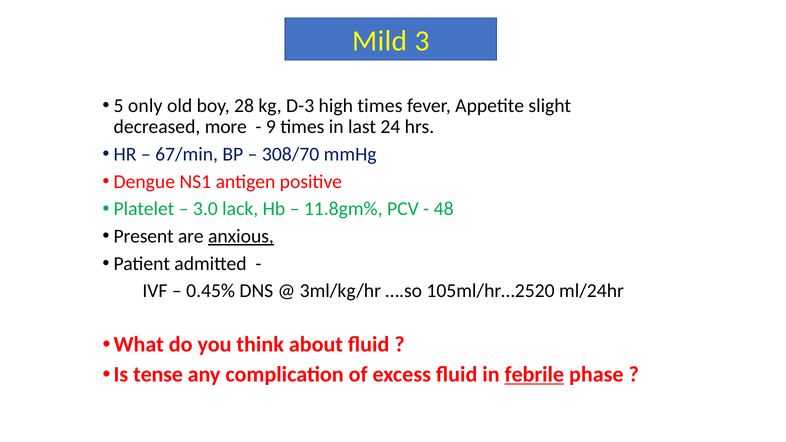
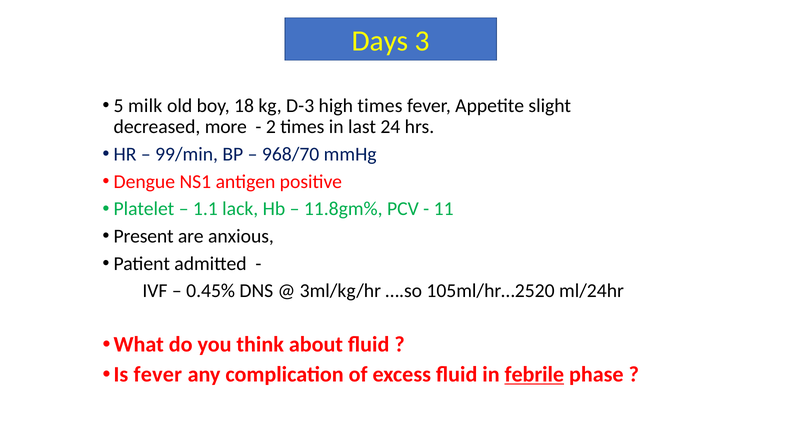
Mild: Mild -> Days (380, 41)
only: only -> milk (145, 106)
28: 28 -> 18 (244, 106)
9: 9 -> 2 (271, 127)
67/min: 67/min -> 99/min (187, 154)
308/70: 308/70 -> 968/70 (291, 154)
3.0: 3.0 -> 1.1 (205, 209)
48: 48 -> 11 (444, 209)
anxious underline: present -> none (241, 236)
Is tense: tense -> fever (158, 375)
